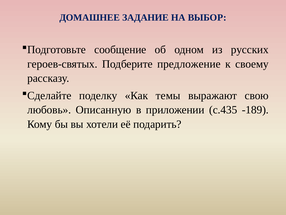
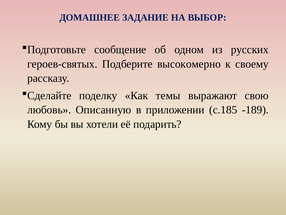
предложение: предложение -> высокомерно (189, 64)
с.435: с.435 -> с.185 (223, 110)
